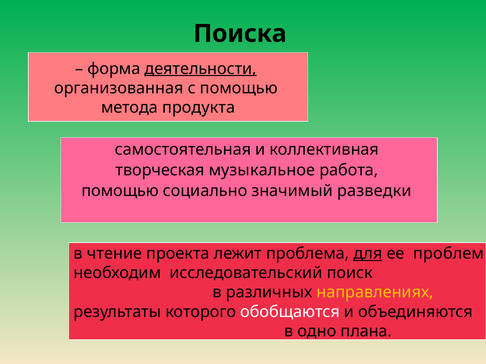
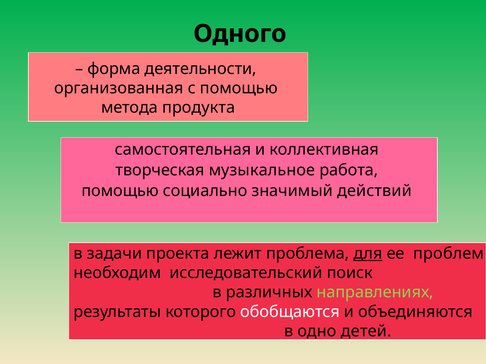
Поиска: Поиска -> Одного (240, 34)
деятельности underline: present -> none (201, 69)
разведки: разведки -> действий (374, 191)
чтение: чтение -> задачи (115, 254)
направлениях colour: yellow -> light green (375, 293)
плана: плана -> детей (366, 332)
